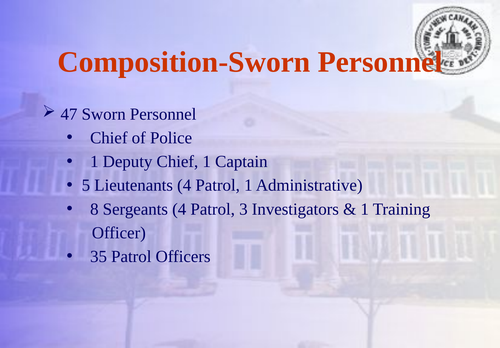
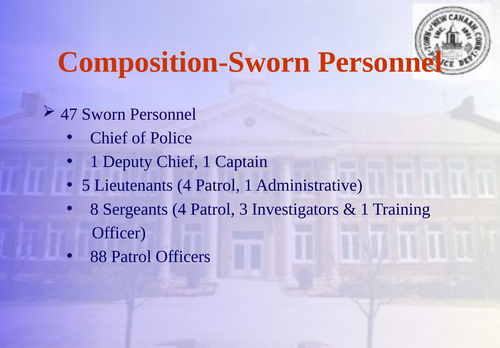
35: 35 -> 88 (99, 256)
